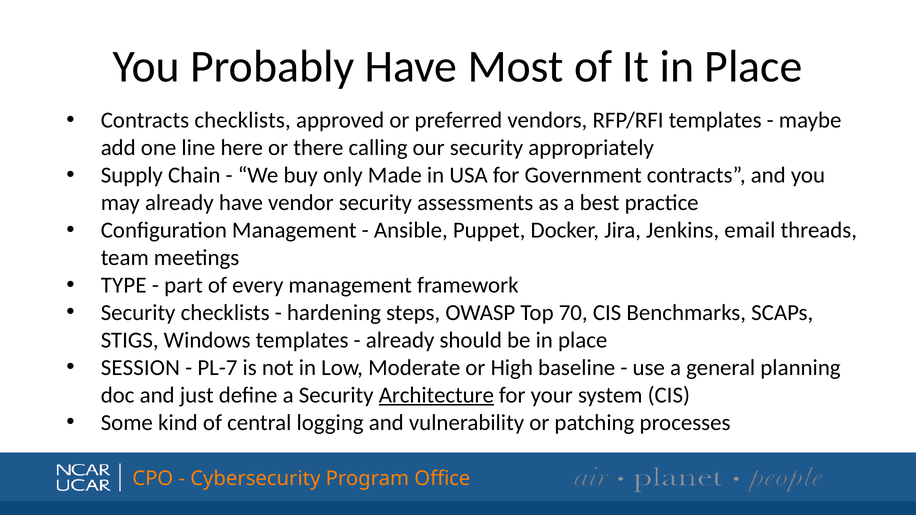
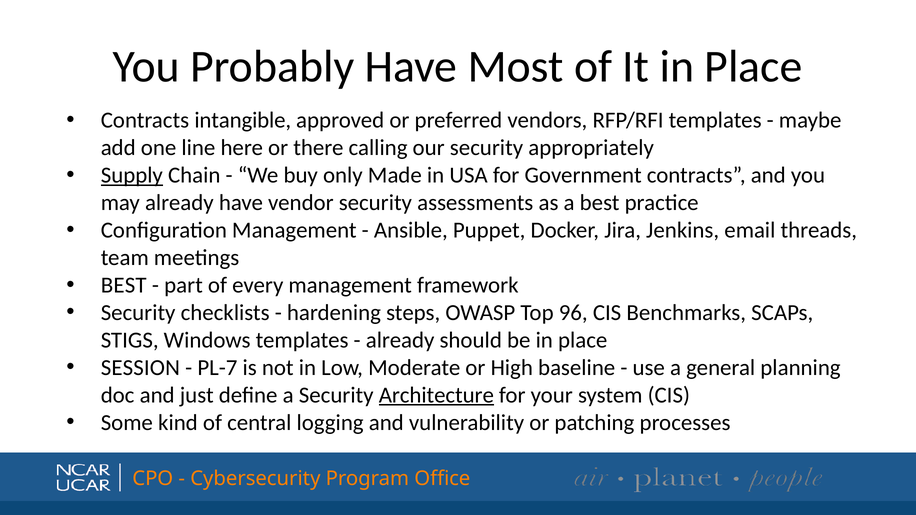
Contracts checklists: checklists -> intangible (243, 120)
Supply underline: none -> present (132, 175)
TYPE: TYPE -> BEST (124, 285)
70: 70 -> 96 (573, 313)
